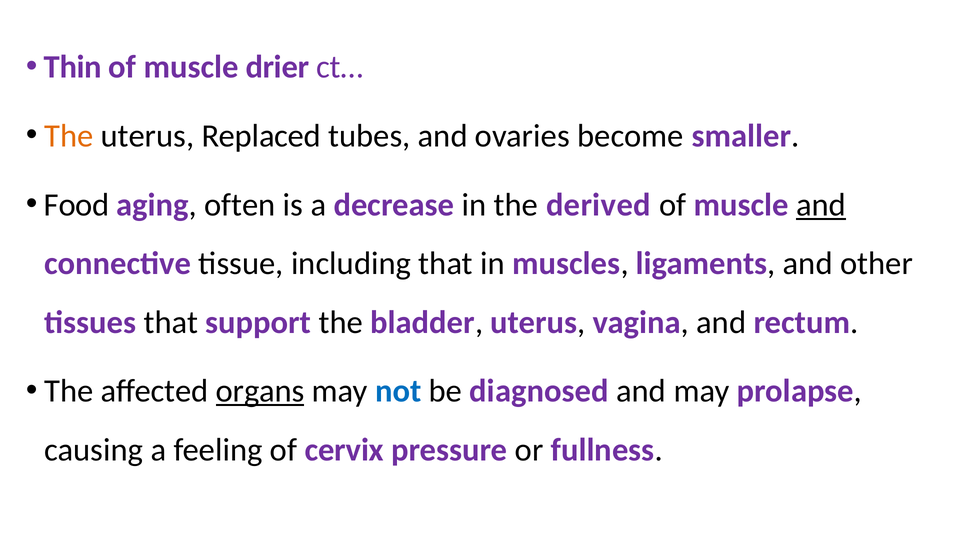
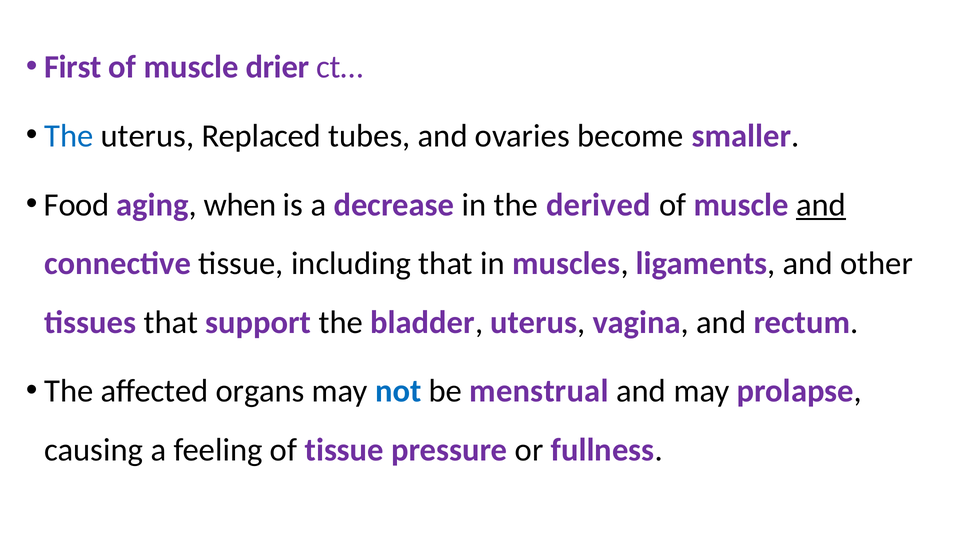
Thin: Thin -> First (73, 67)
The colour: orange -> blue (69, 136)
often: often -> when (240, 205)
organs underline: present -> none (260, 391)
diagnosed: diagnosed -> menstrual (539, 391)
of cervix: cervix -> tissue (344, 450)
